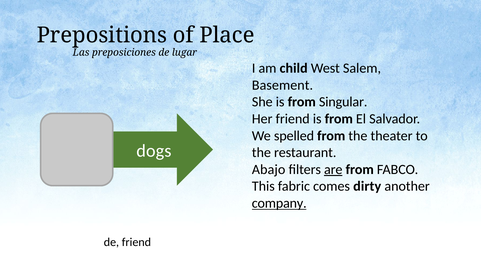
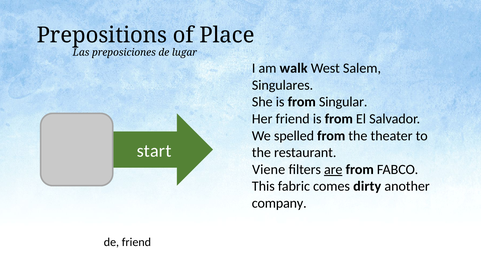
child: child -> walk (294, 68)
Basement: Basement -> Singulares (283, 85)
dogs: dogs -> start (154, 151)
Abajo: Abajo -> Viene (269, 169)
company underline: present -> none (279, 203)
